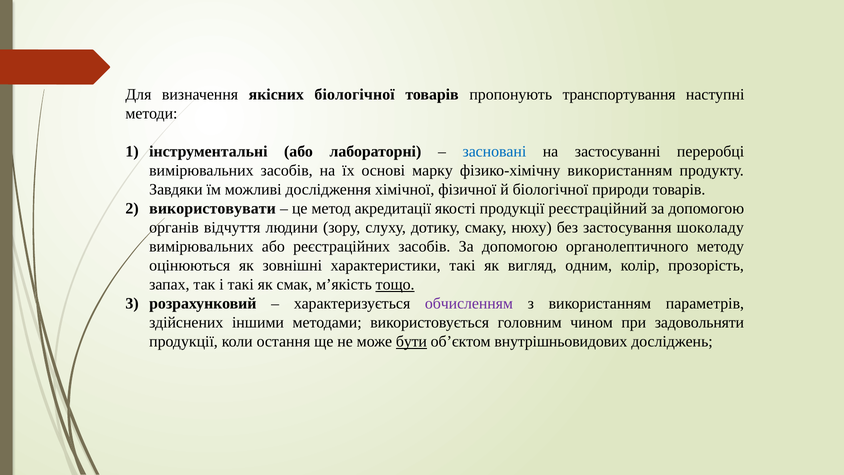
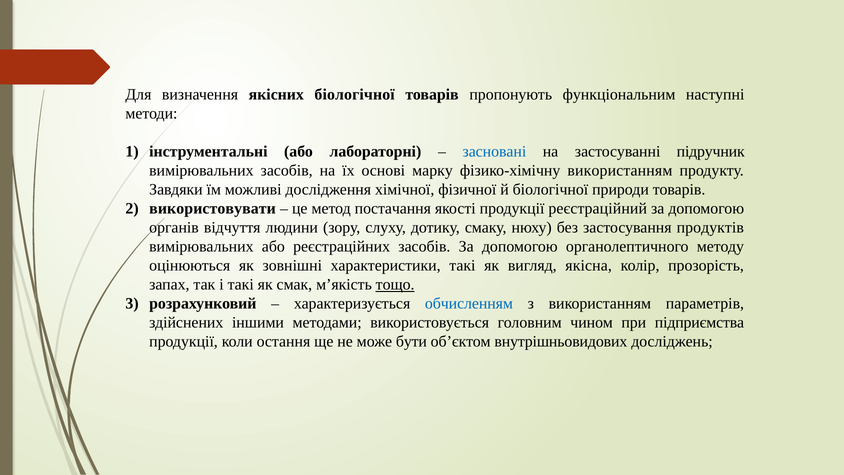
транспортування: транспортування -> функціональним (619, 94)
переробці: переробці -> підручник (711, 151)
акредитації: акредитації -> постачання (393, 208)
шоколаду: шоколаду -> продуктів (710, 227)
одним: одним -> якісна (589, 265)
обчисленням colour: purple -> blue (469, 303)
задовольняти: задовольняти -> підприємства (699, 322)
бути underline: present -> none (411, 341)
